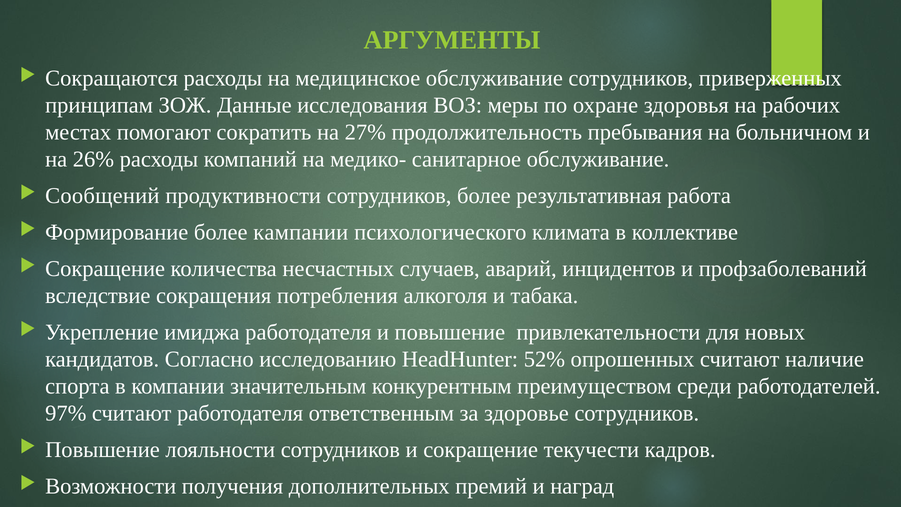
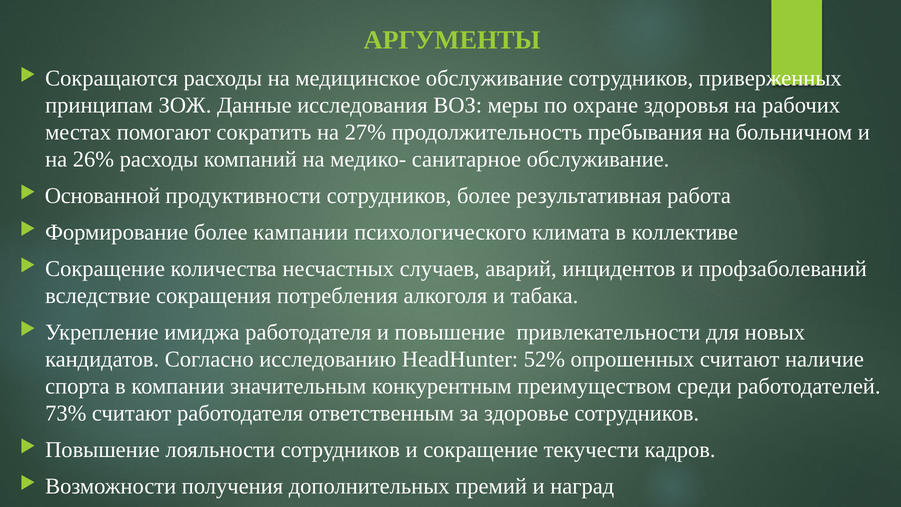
Сообщений: Сообщений -> Основанной (103, 196)
97%: 97% -> 73% (66, 413)
